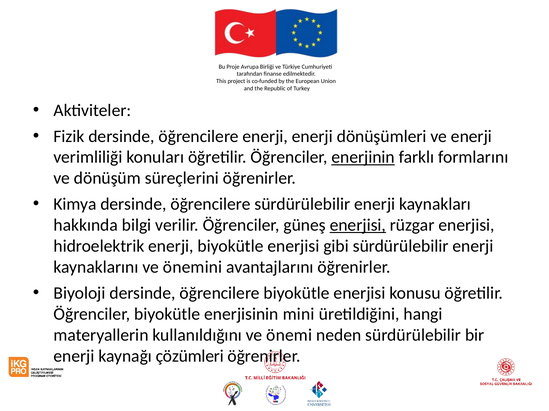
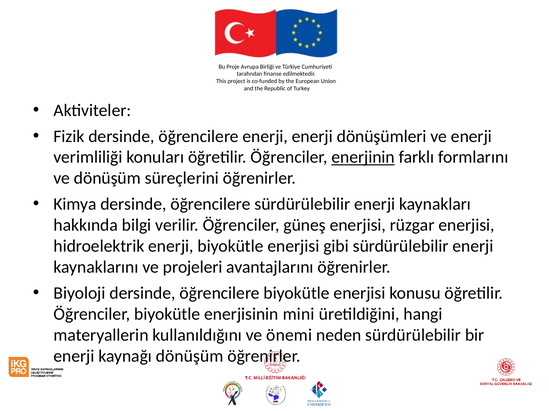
enerjisi underline: present -> none (358, 225)
önemini: önemini -> projeleri (193, 268)
kaynağı çözümleri: çözümleri -> dönüşüm (190, 357)
